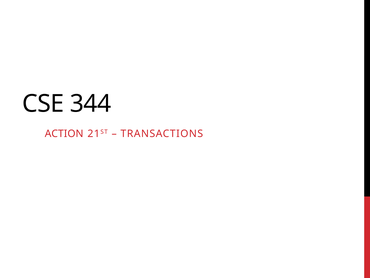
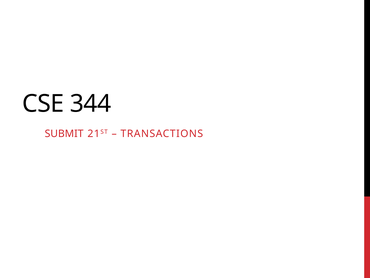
ACTION: ACTION -> SUBMIT (64, 133)
